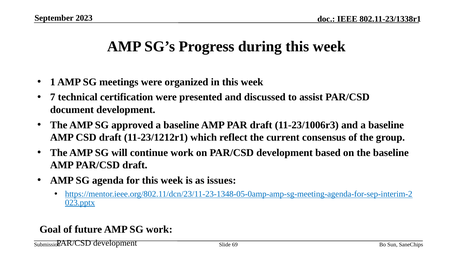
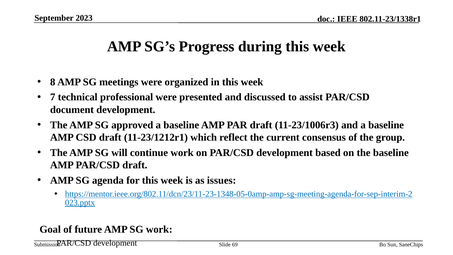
1: 1 -> 8 (53, 82)
certification: certification -> professional (127, 97)
